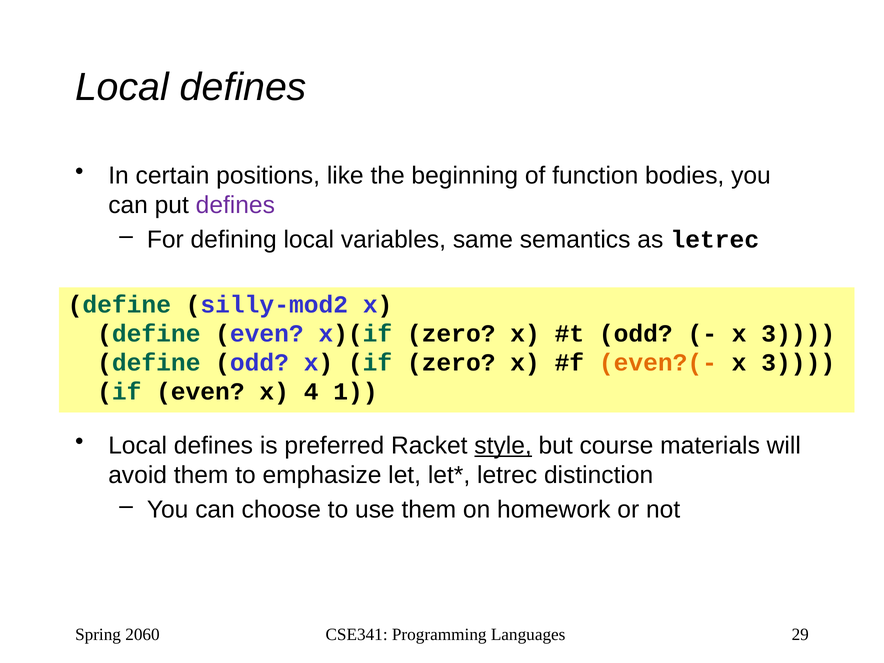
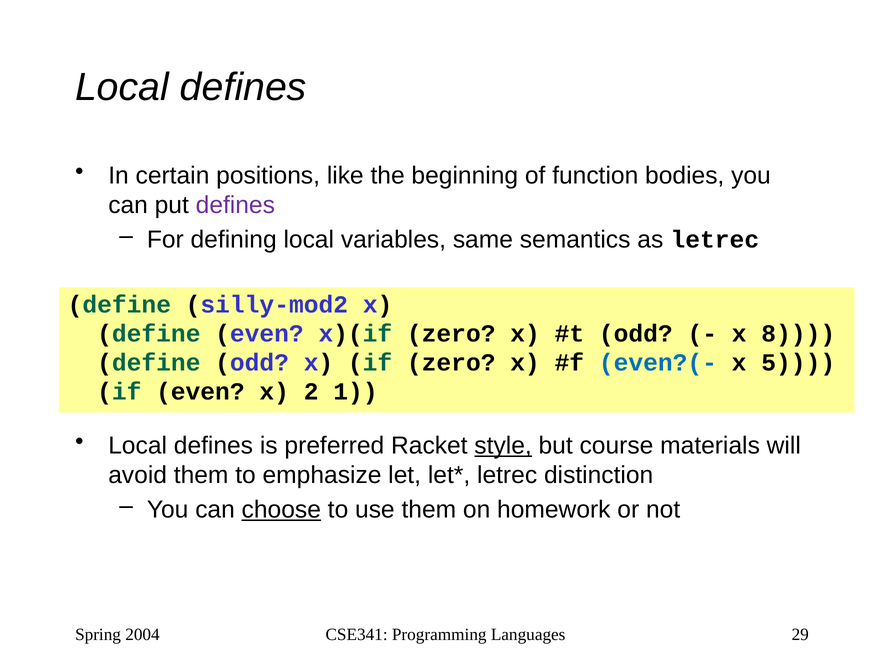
3: 3 -> 8 (798, 334)
even?(- colour: orange -> blue (658, 363)
3: 3 -> 5 (798, 363)
4: 4 -> 2 (311, 392)
choose underline: none -> present (281, 510)
2060: 2060 -> 2004 (142, 635)
